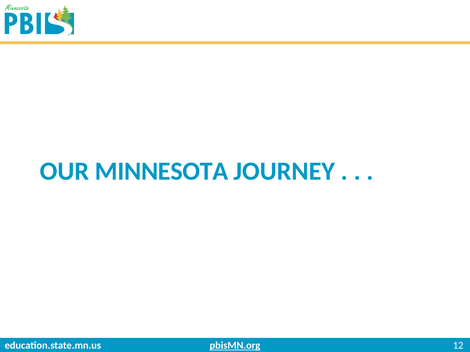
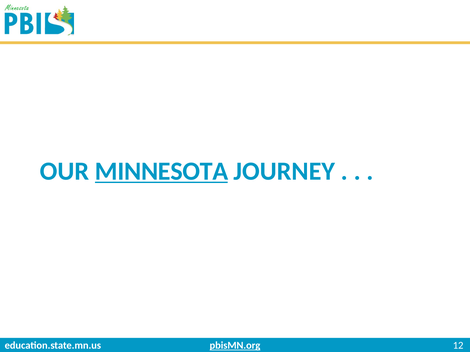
MINNESOTA underline: none -> present (162, 171)
